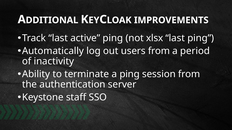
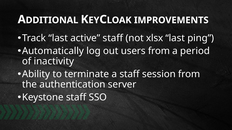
active ping: ping -> staff (113, 38)
a ping: ping -> staff (130, 74)
